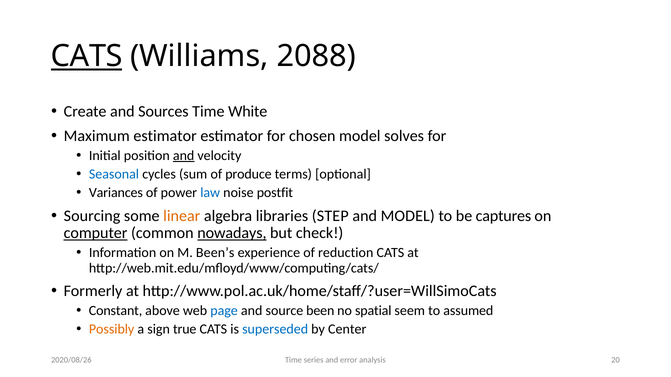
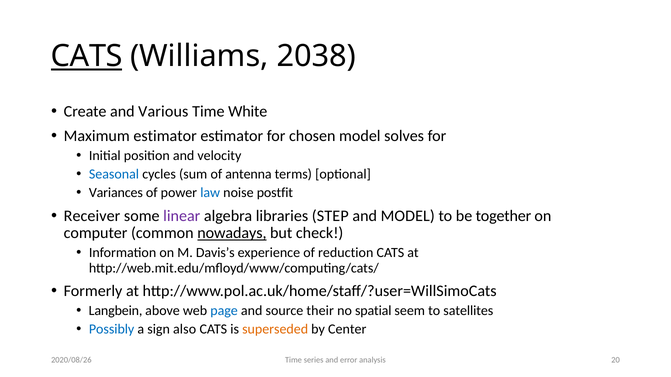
2088: 2088 -> 2038 (316, 56)
Sources: Sources -> Various (163, 112)
and underline: present -> none (184, 156)
produce: produce -> antenna (248, 174)
Sourcing: Sourcing -> Receiver (92, 216)
linear colour: orange -> purple (182, 216)
captures: captures -> together (503, 216)
computer underline: present -> none (96, 233)
Been’s: Been’s -> Davis’s (215, 253)
Constant: Constant -> Langbein (116, 311)
been: been -> their (320, 311)
assumed: assumed -> satellites (468, 311)
Possibly colour: orange -> blue (112, 330)
true: true -> also (185, 330)
superseded colour: blue -> orange (275, 330)
